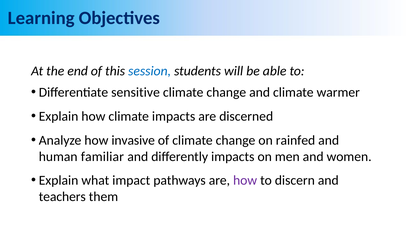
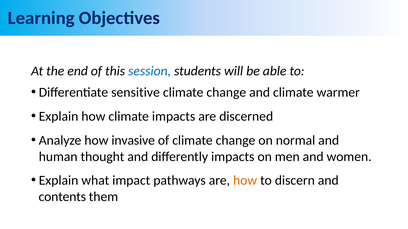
rainfed: rainfed -> normal (296, 141)
familiar: familiar -> thought (102, 157)
how colour: purple -> orange (245, 181)
teachers: teachers -> contents (62, 197)
